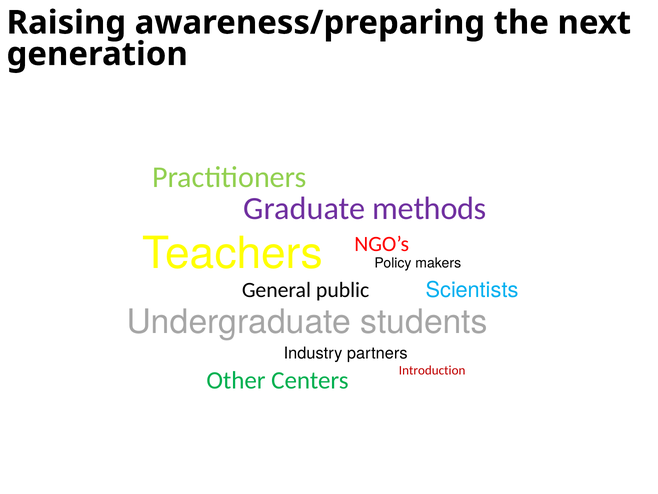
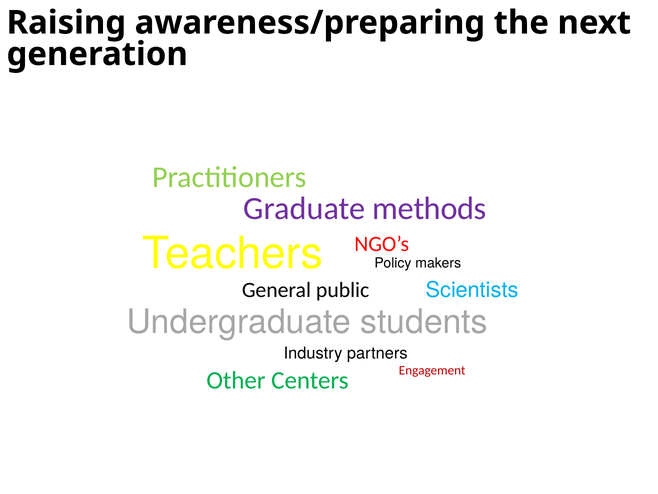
Introduction: Introduction -> Engagement (432, 370)
